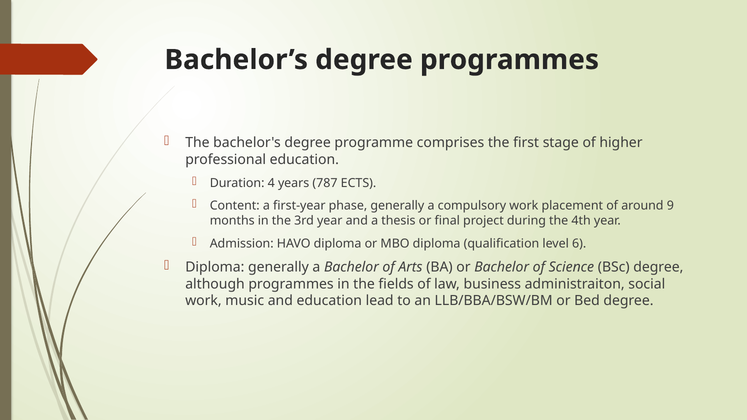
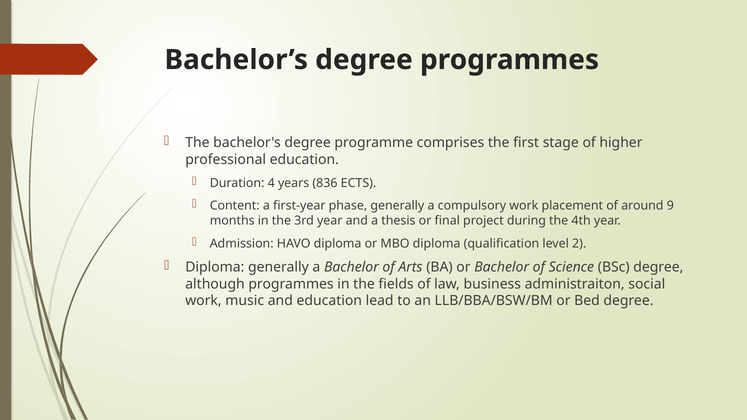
787: 787 -> 836 (325, 183)
6: 6 -> 2 (579, 244)
